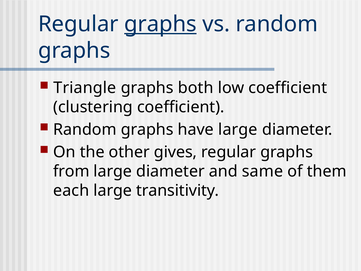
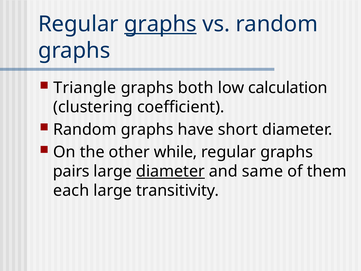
low coefficient: coefficient -> calculation (288, 88)
have large: large -> short (238, 129)
gives: gives -> while (176, 152)
from: from -> pairs (71, 171)
diameter underline: none -> present (170, 171)
